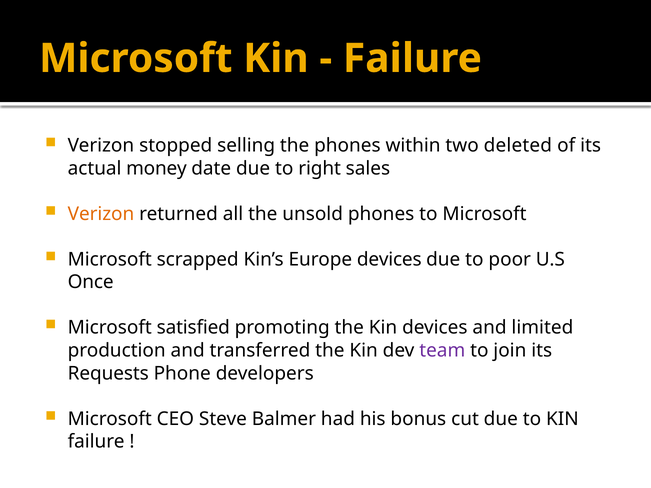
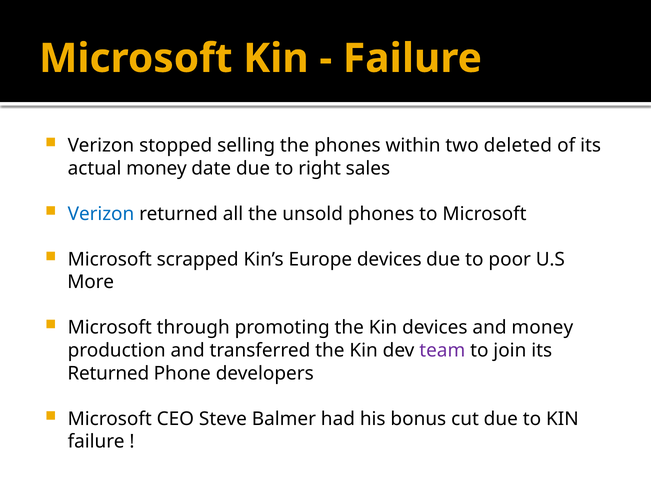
Verizon colour: orange -> blue (101, 214)
Once: Once -> More (91, 282)
satisfied: satisfied -> through (193, 328)
and limited: limited -> money (542, 328)
Requests: Requests -> Returned (108, 373)
